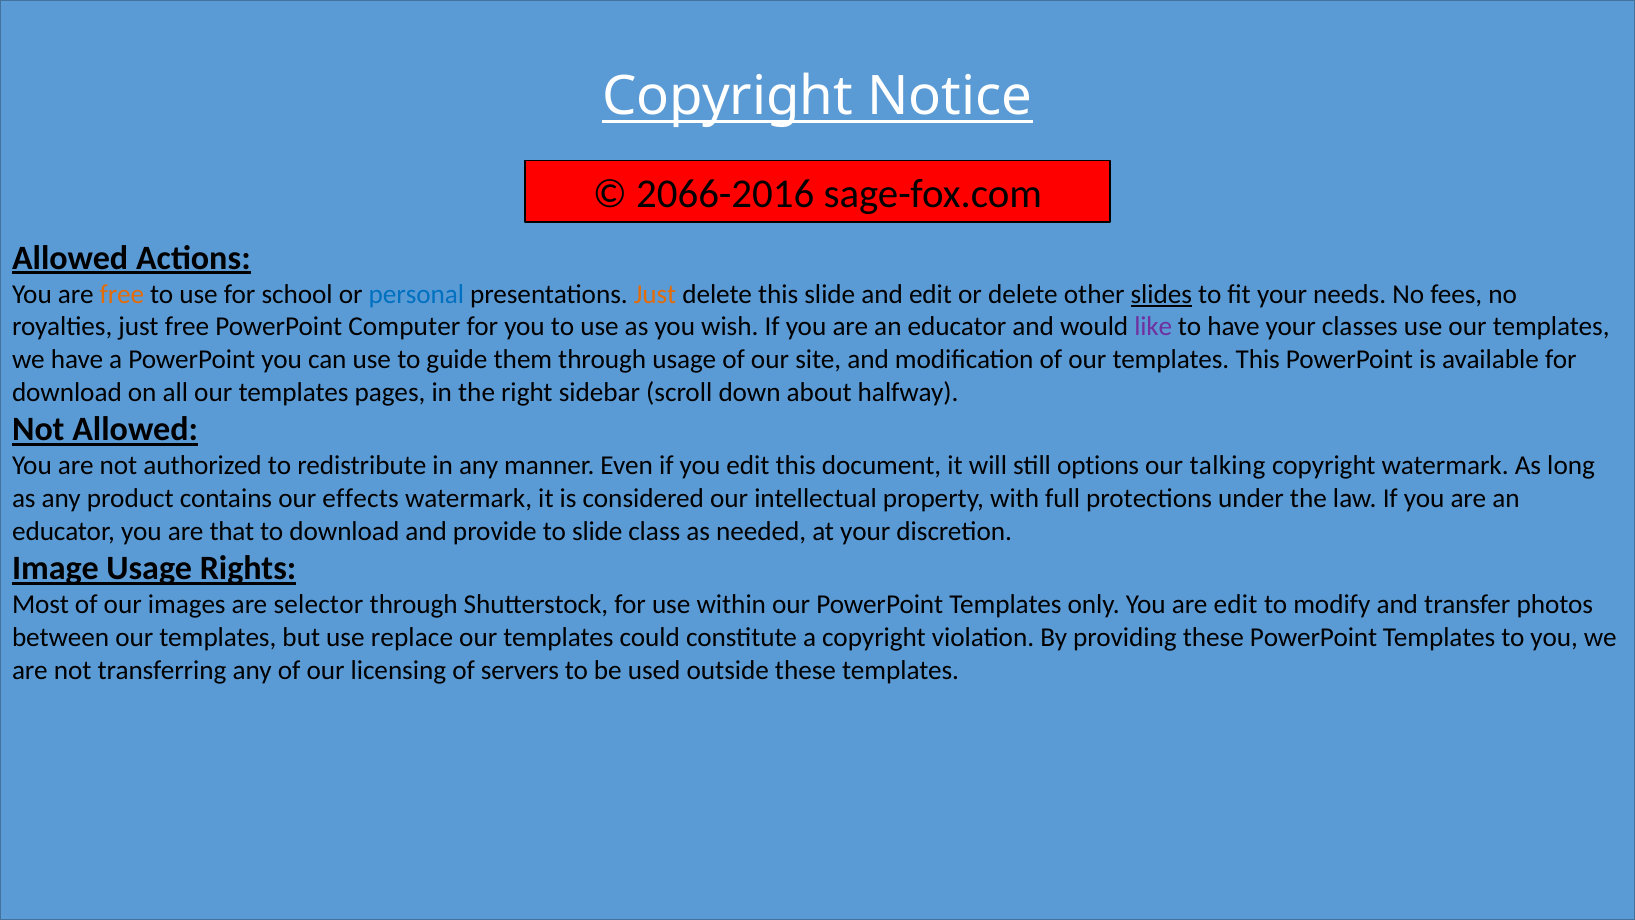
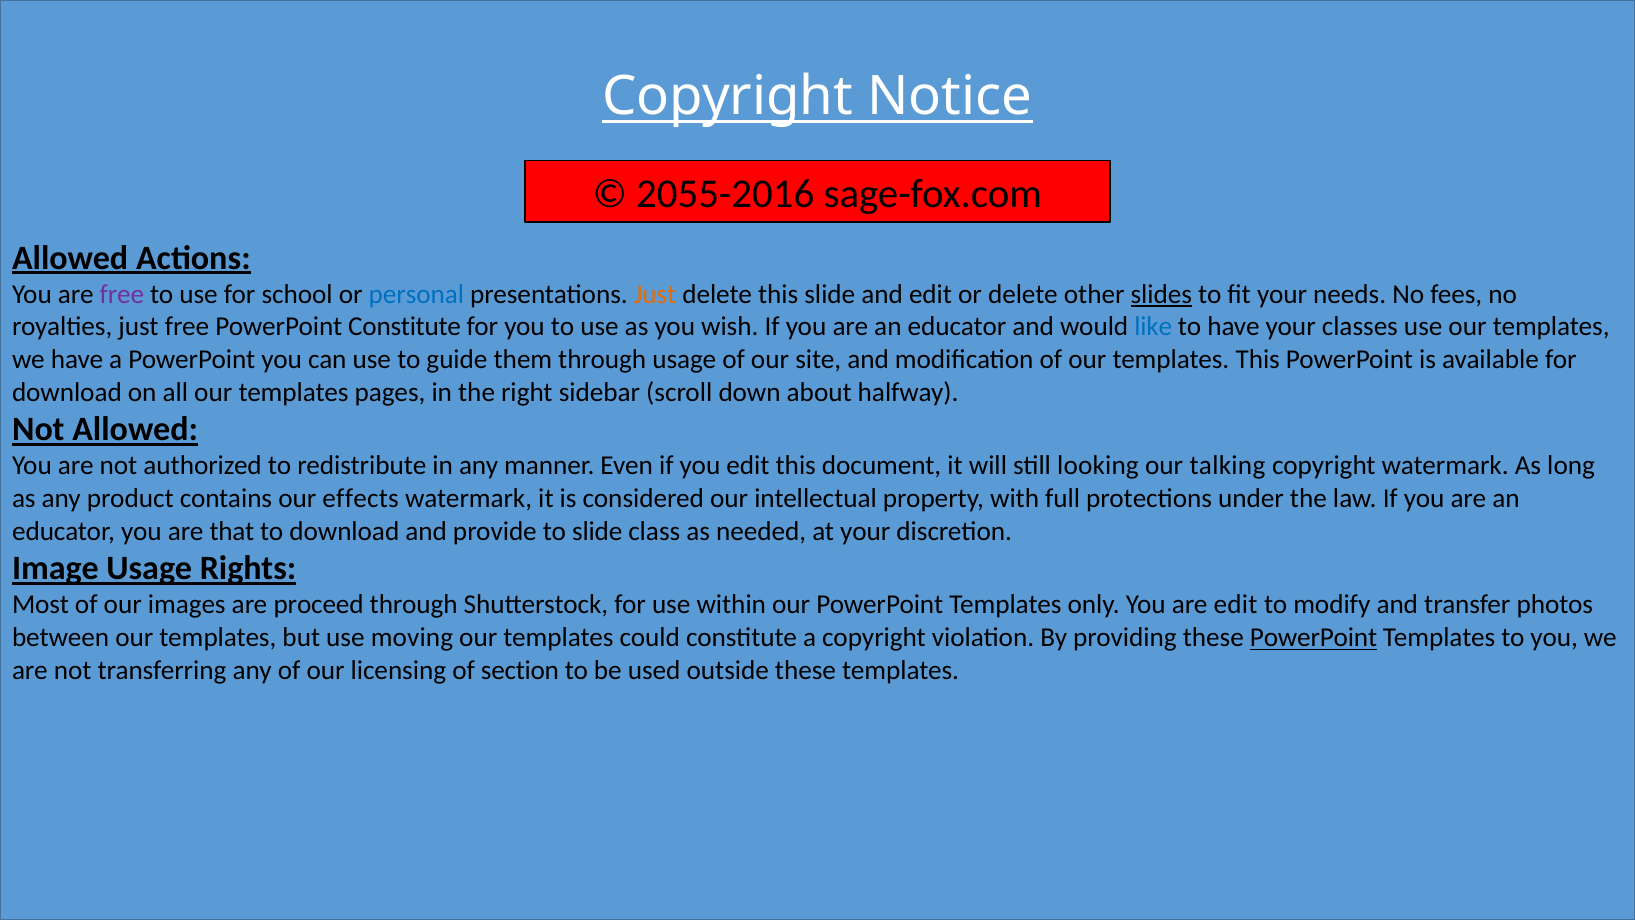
2066-2016: 2066-2016 -> 2055-2016 (725, 194)
free colour: orange -> purple (122, 294)
PowerPoint Computer: Computer -> Constitute (405, 327)
like colour: purple -> blue (1153, 327)
options: options -> looking (1098, 466)
selector: selector -> proceed (319, 605)
replace: replace -> moving (412, 637)
PowerPoint underline: none -> present (1314, 637)
servers: servers -> section (520, 670)
